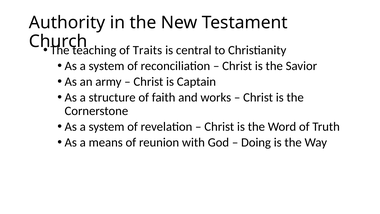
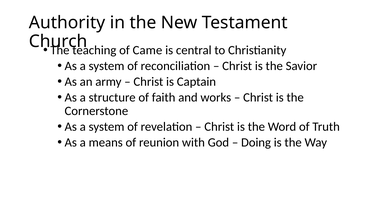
Traits: Traits -> Came (147, 50)
